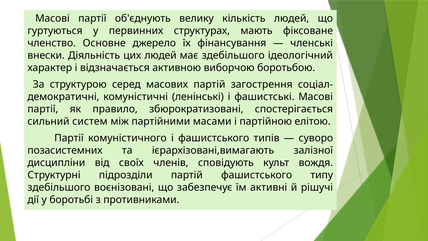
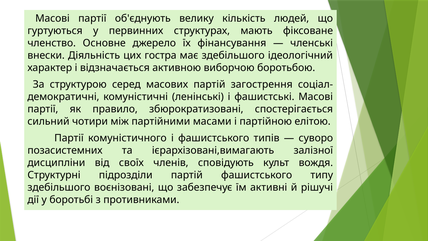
цих людей: людей -> гостра (161, 55)
систем: систем -> чотири (90, 121)
